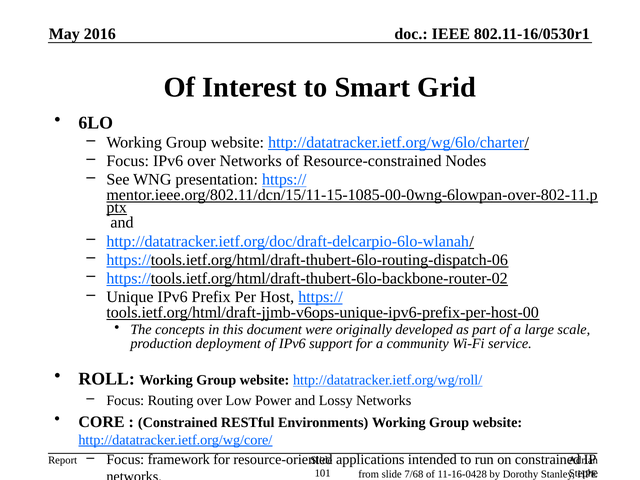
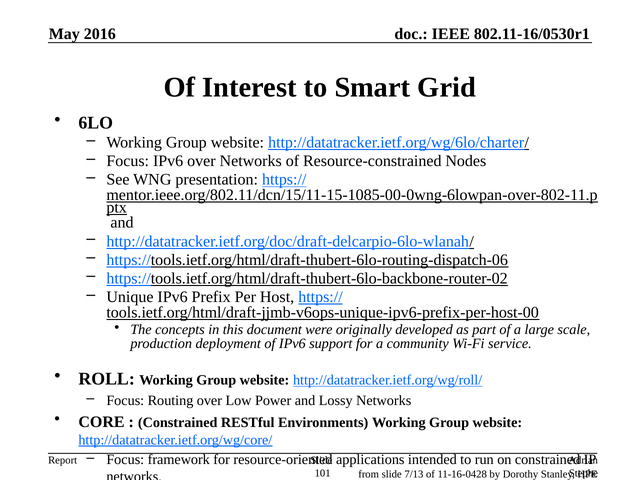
7/68: 7/68 -> 7/13 (414, 474)
